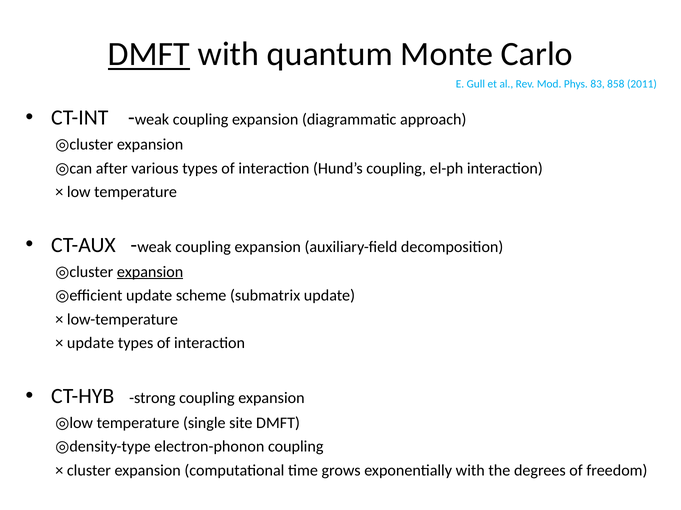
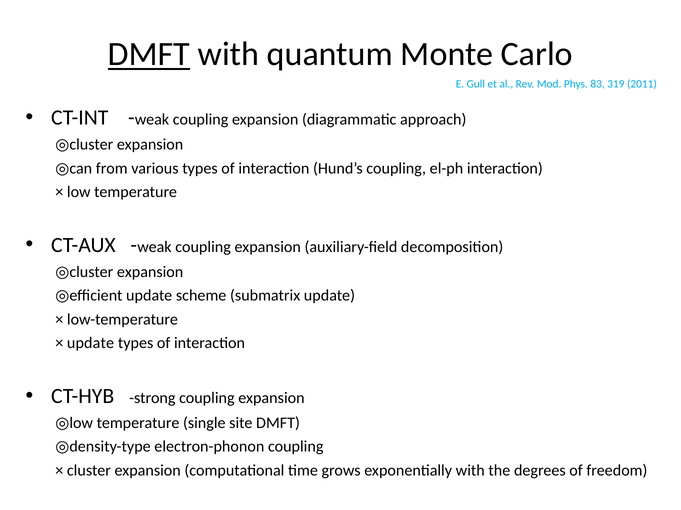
858: 858 -> 319 (616, 84)
after: after -> from (112, 168)
expansion underline: present -> none (150, 272)
